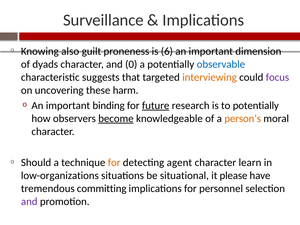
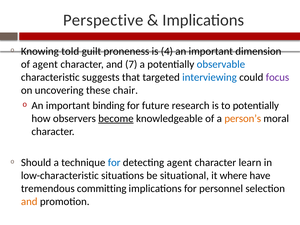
Surveillance: Surveillance -> Perspective (103, 20)
also: also -> told (70, 51)
6: 6 -> 4 (167, 51)
of dyads: dyads -> agent (45, 64)
0: 0 -> 7 (131, 64)
interviewing colour: orange -> blue (210, 77)
harm: harm -> chair (125, 90)
future underline: present -> none (156, 105)
for colour: orange -> blue (114, 163)
low-organizations: low-organizations -> low-characteristic (60, 176)
please: please -> where (234, 176)
and colour: purple -> orange (29, 202)
